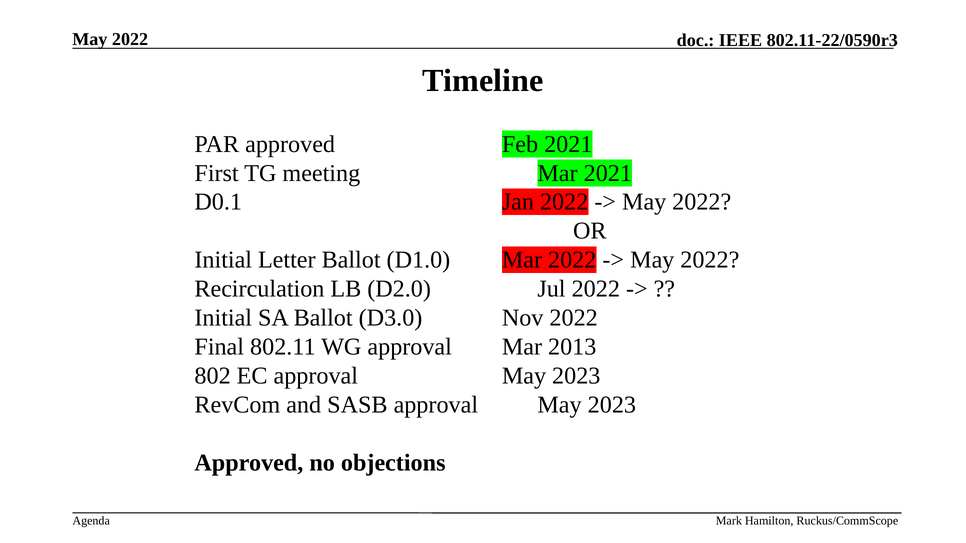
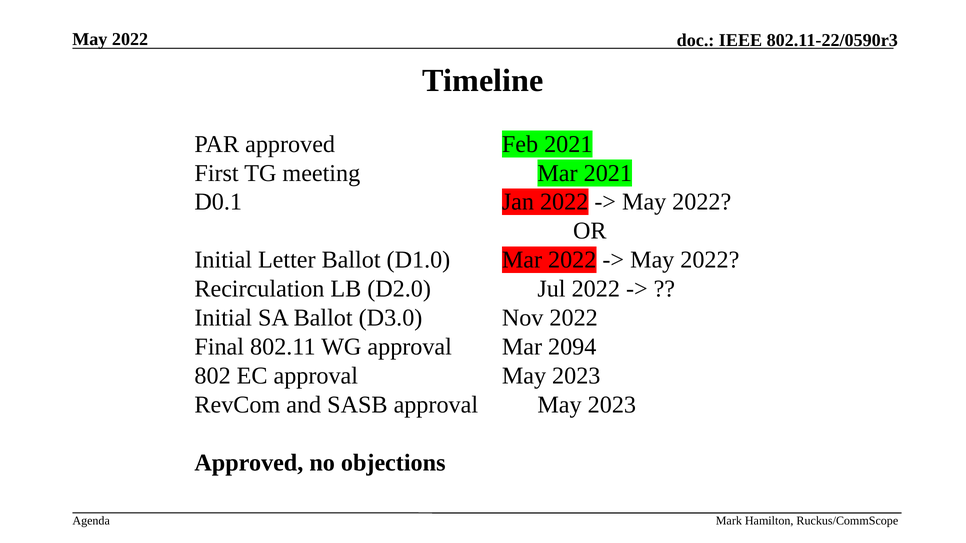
2013: 2013 -> 2094 (572, 347)
